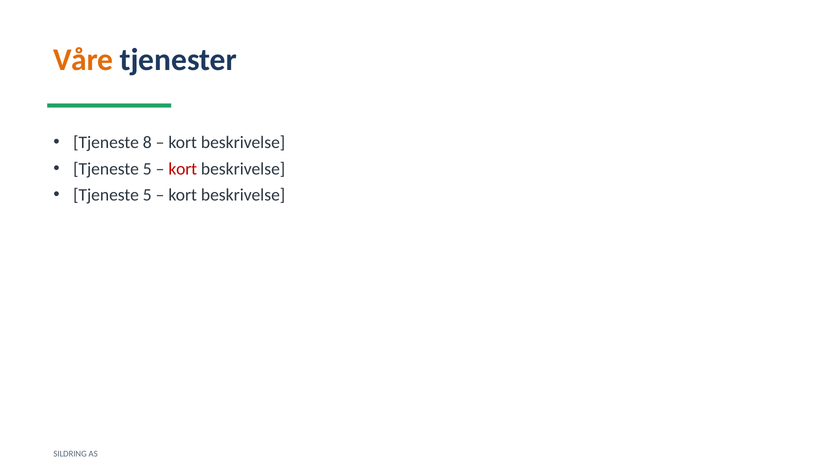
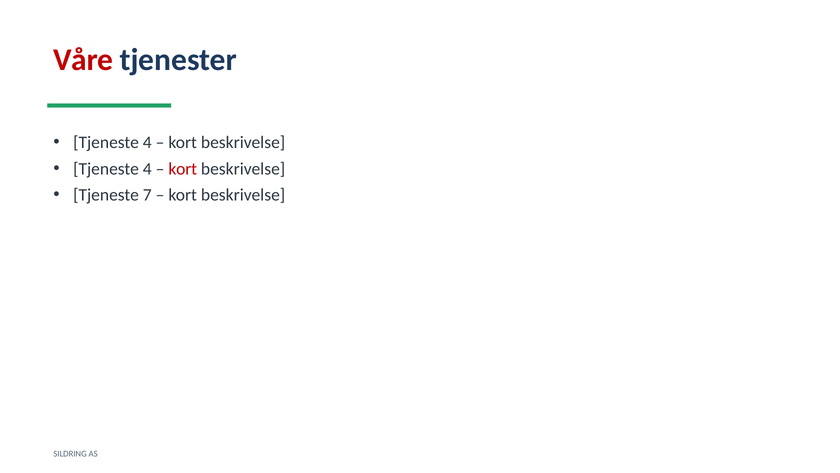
Våre colour: orange -> red (83, 60)
8: 8 -> 4 (147, 142)
5: 5 -> 4 (147, 169)
5: 5 -> 7 (147, 195)
